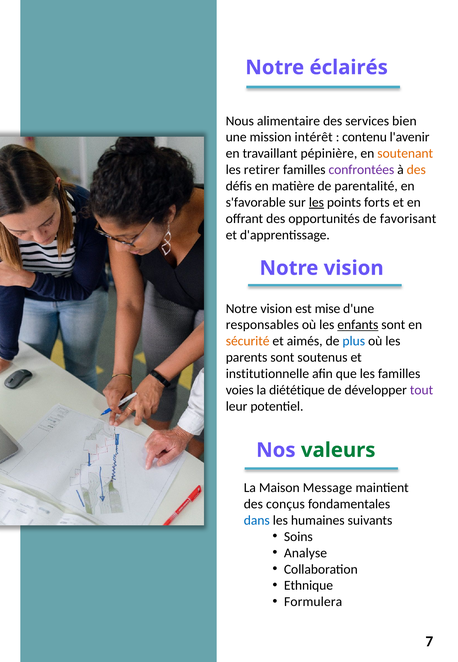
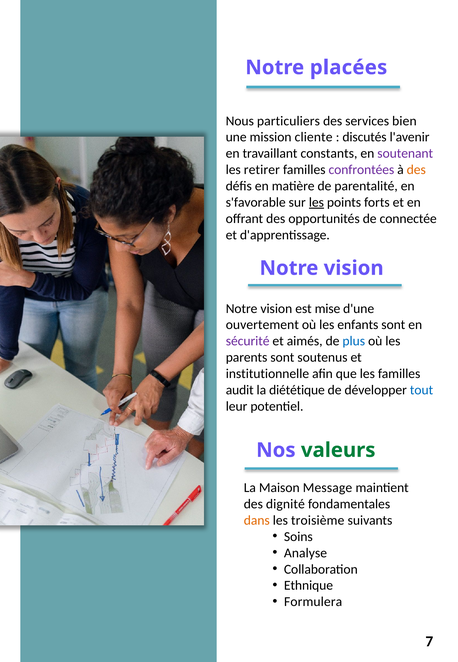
éclairés: éclairés -> placées (349, 67)
alimentaire: alimentaire -> particuliers (288, 121)
intérêt: intérêt -> cliente (314, 137)
contenu: contenu -> discutés (365, 137)
pépinière: pépinière -> constants (329, 153)
soutenant colour: orange -> purple (405, 153)
favorisant: favorisant -> connectée (408, 218)
responsables: responsables -> ouvertement (262, 325)
enfants underline: present -> none (358, 325)
sécurité colour: orange -> purple (248, 341)
voies: voies -> audit (240, 390)
tout colour: purple -> blue (422, 390)
conçus: conçus -> dignité (285, 504)
dans colour: blue -> orange (257, 520)
humaines: humaines -> troisième (318, 520)
